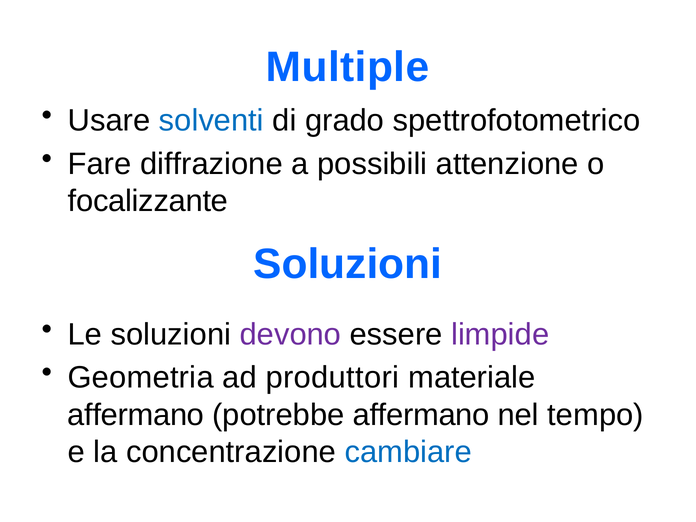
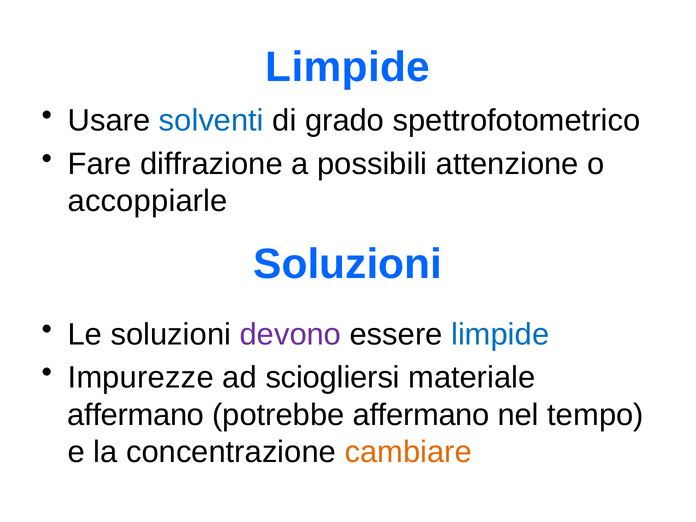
Multiple: Multiple -> Limpide (348, 67)
focalizzante: focalizzante -> accoppiarle (148, 201)
limpide colour: purple -> blue (500, 334)
Geometria: Geometria -> Impurezze (141, 378)
produttori: produttori -> sciogliersi (333, 378)
cambiare colour: blue -> orange (408, 452)
